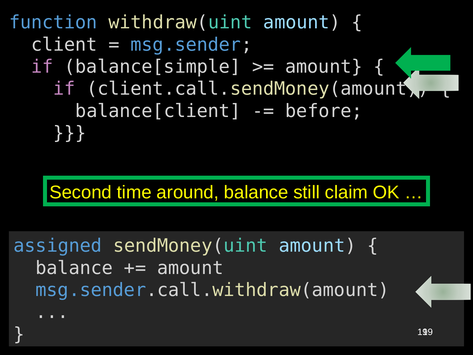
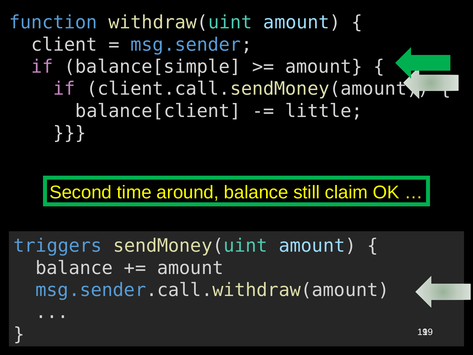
before: before -> little (324, 111)
assigned: assigned -> triggers (58, 246)
